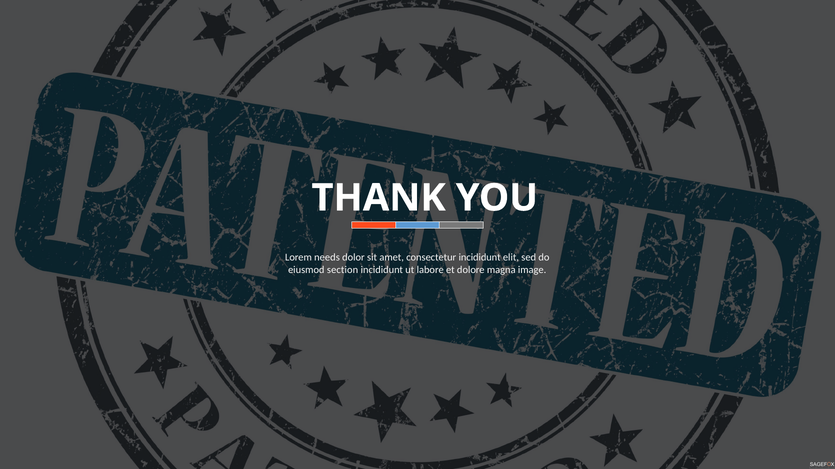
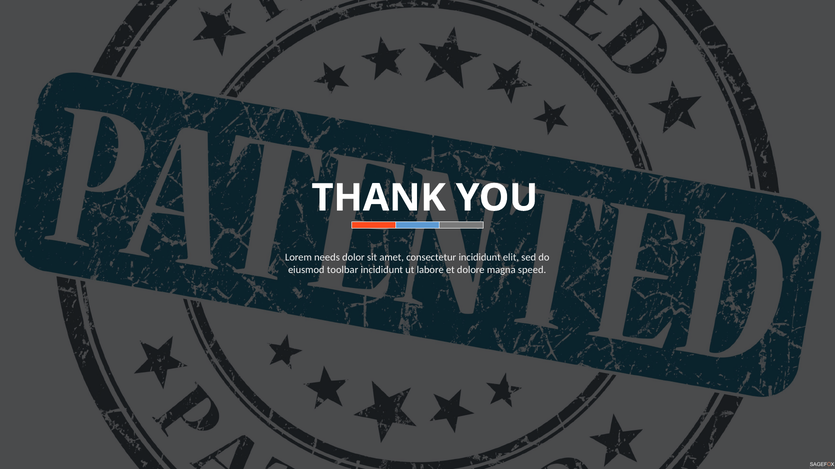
section: section -> toolbar (343, 270)
image: image -> speed (532, 270)
